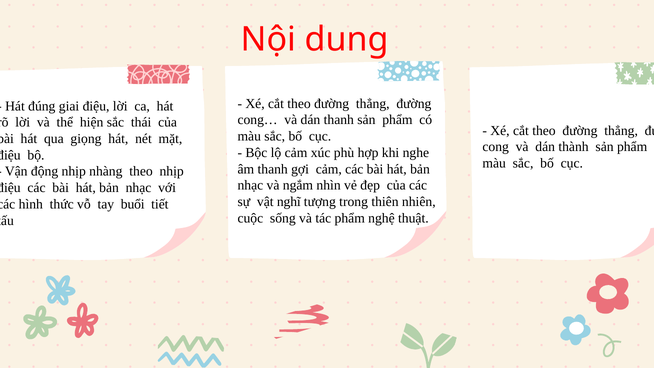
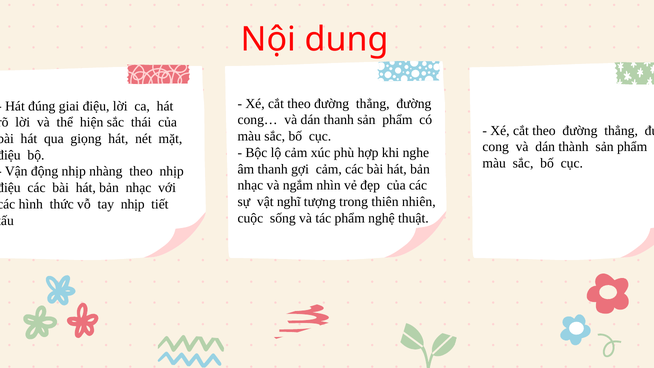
tay buổi: buổi -> nhịp (133, 204)
